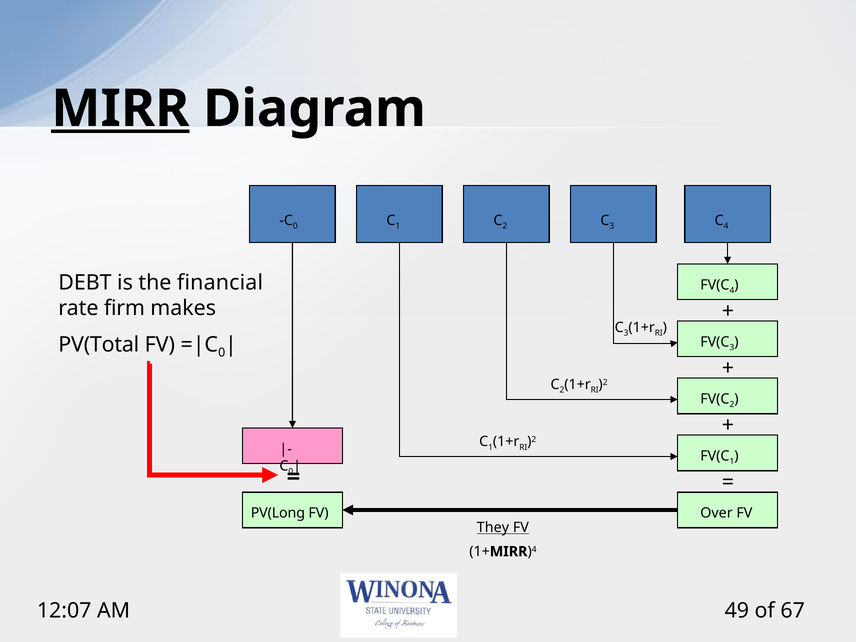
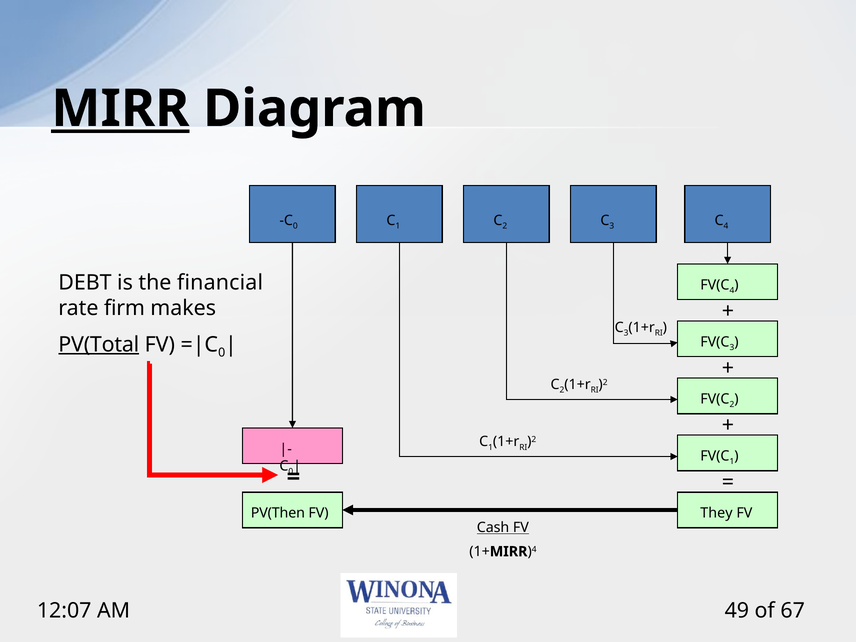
PV(Total underline: none -> present (99, 345)
PV(Long: PV(Long -> PV(Then (278, 513)
Over: Over -> They (716, 513)
They: They -> Cash (493, 527)
